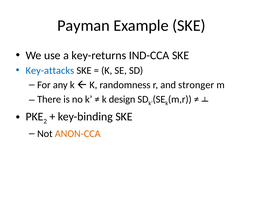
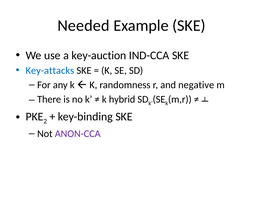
Payman: Payman -> Needed (83, 25)
key-returns: key-returns -> key-auction (99, 55)
stronger: stronger -> negative (196, 85)
design: design -> hybrid (122, 99)
ANON-CCA colour: orange -> purple (78, 133)
